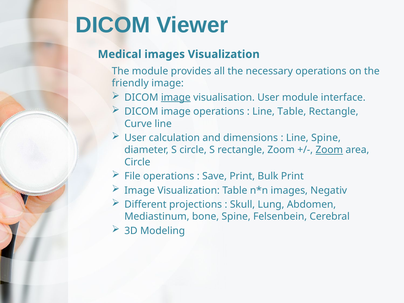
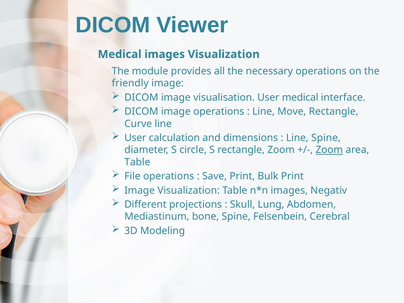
image underline: present -> none (176, 97)
User module: module -> medical (300, 97)
Line Table: Table -> Move (292, 112)
Circle: Circle -> Table (137, 162)
